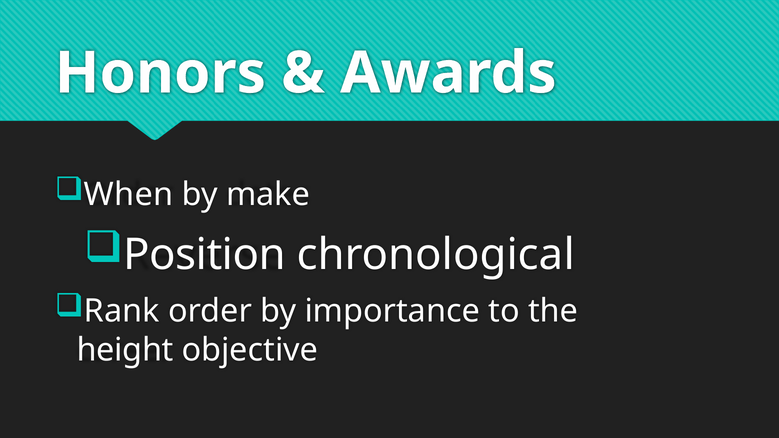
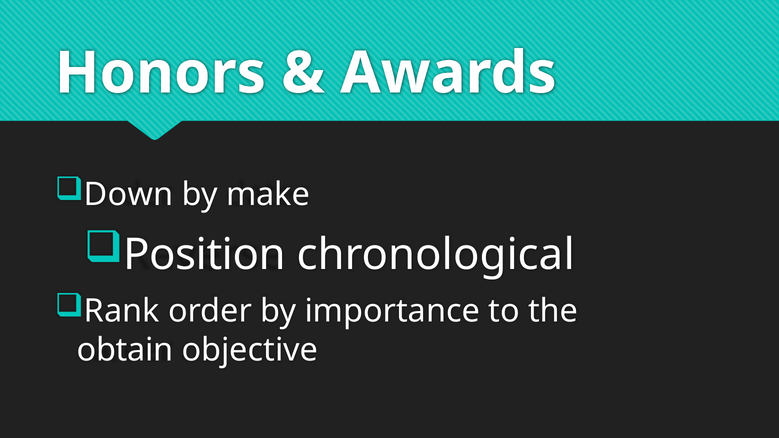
When: When -> Down (129, 195)
height: height -> obtain (125, 350)
